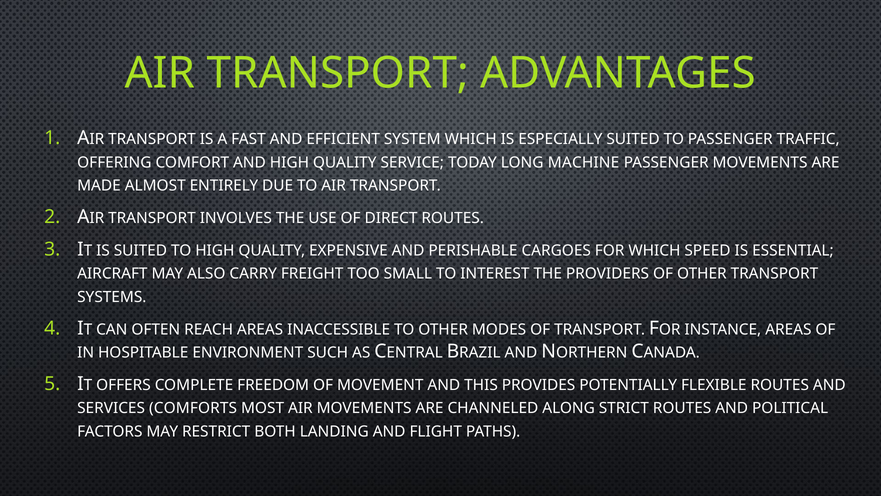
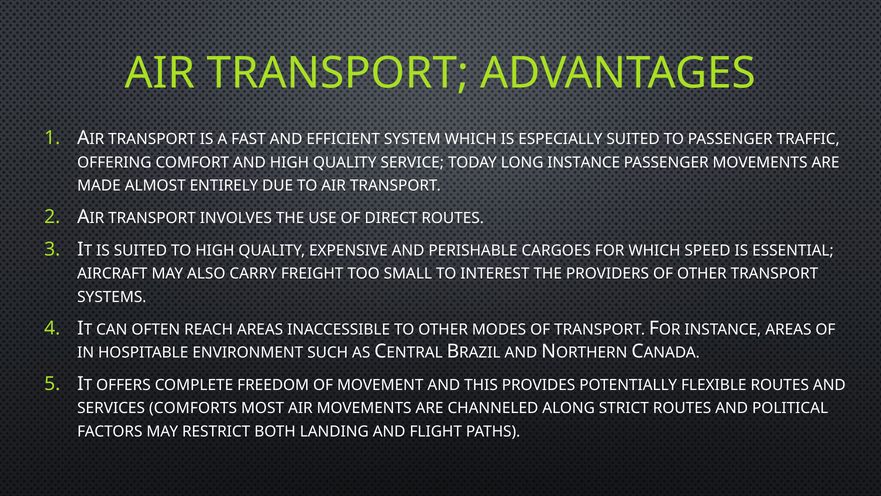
LONG MACHINE: MACHINE -> INSTANCE (584, 162)
